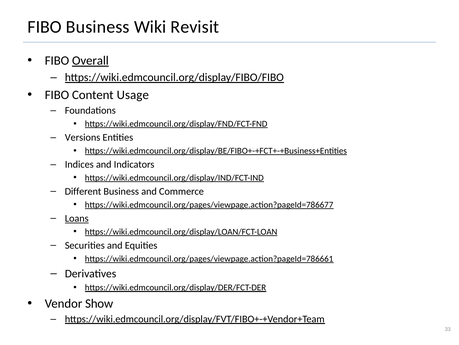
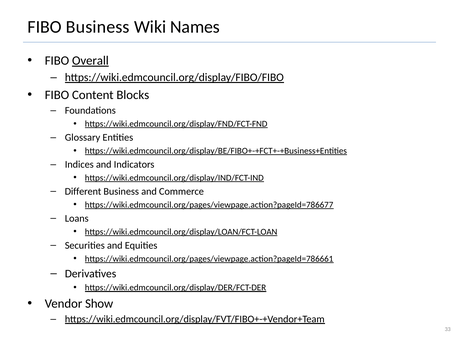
Revisit: Revisit -> Names (195, 27)
Usage: Usage -> Blocks (133, 95)
Versions: Versions -> Glossary (83, 137)
Loans underline: present -> none (77, 218)
